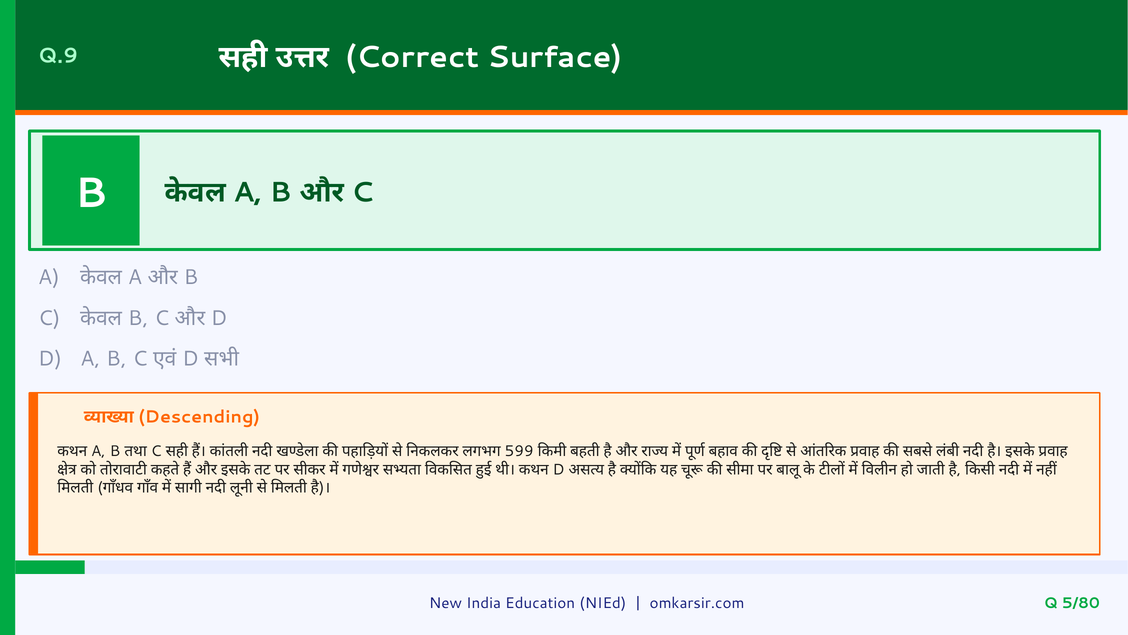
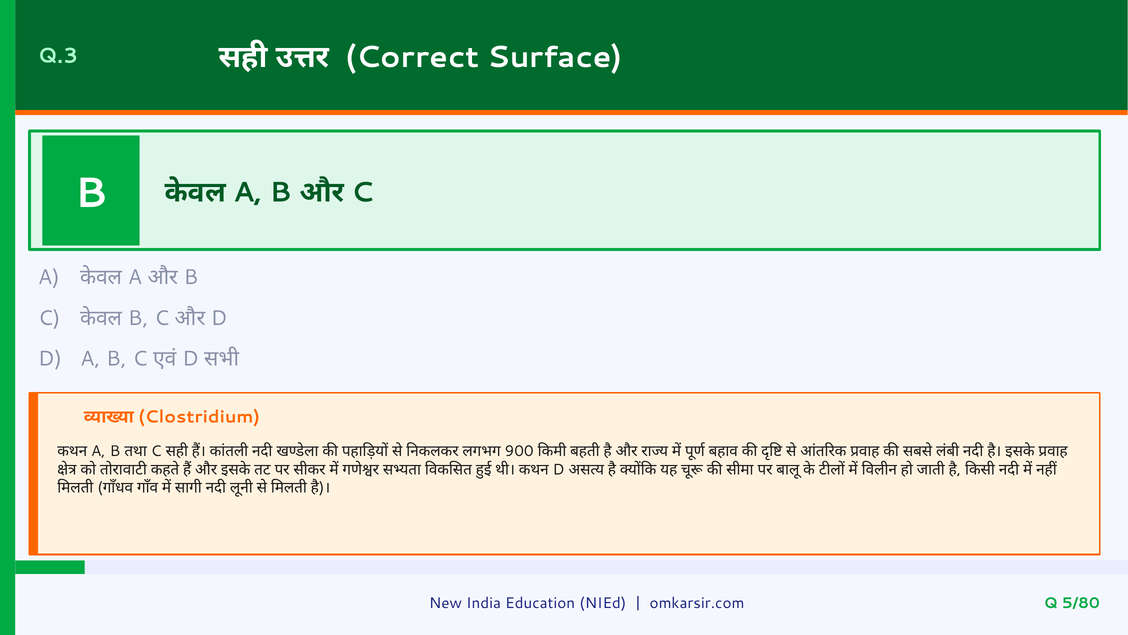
Q.9: Q.9 -> Q.3 (58, 56)
Descending: Descending -> Clostridium (199, 417)
599: 599 -> 900 (519, 451)
